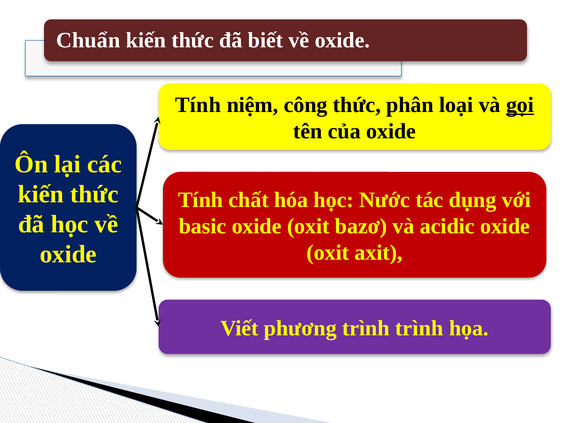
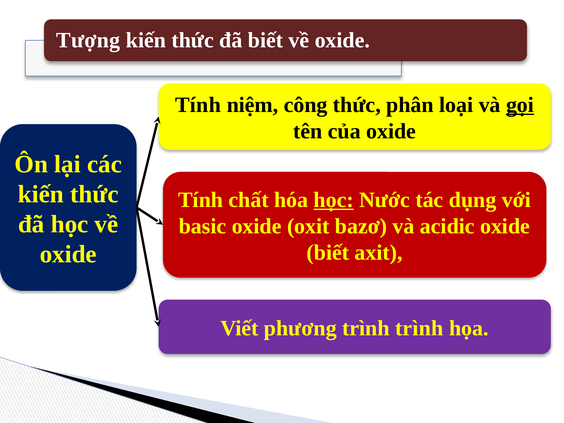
Chuẩn: Chuẩn -> Tượng (88, 40)
học underline: none -> present (334, 200)
oxit: oxit -> biết (328, 253)
